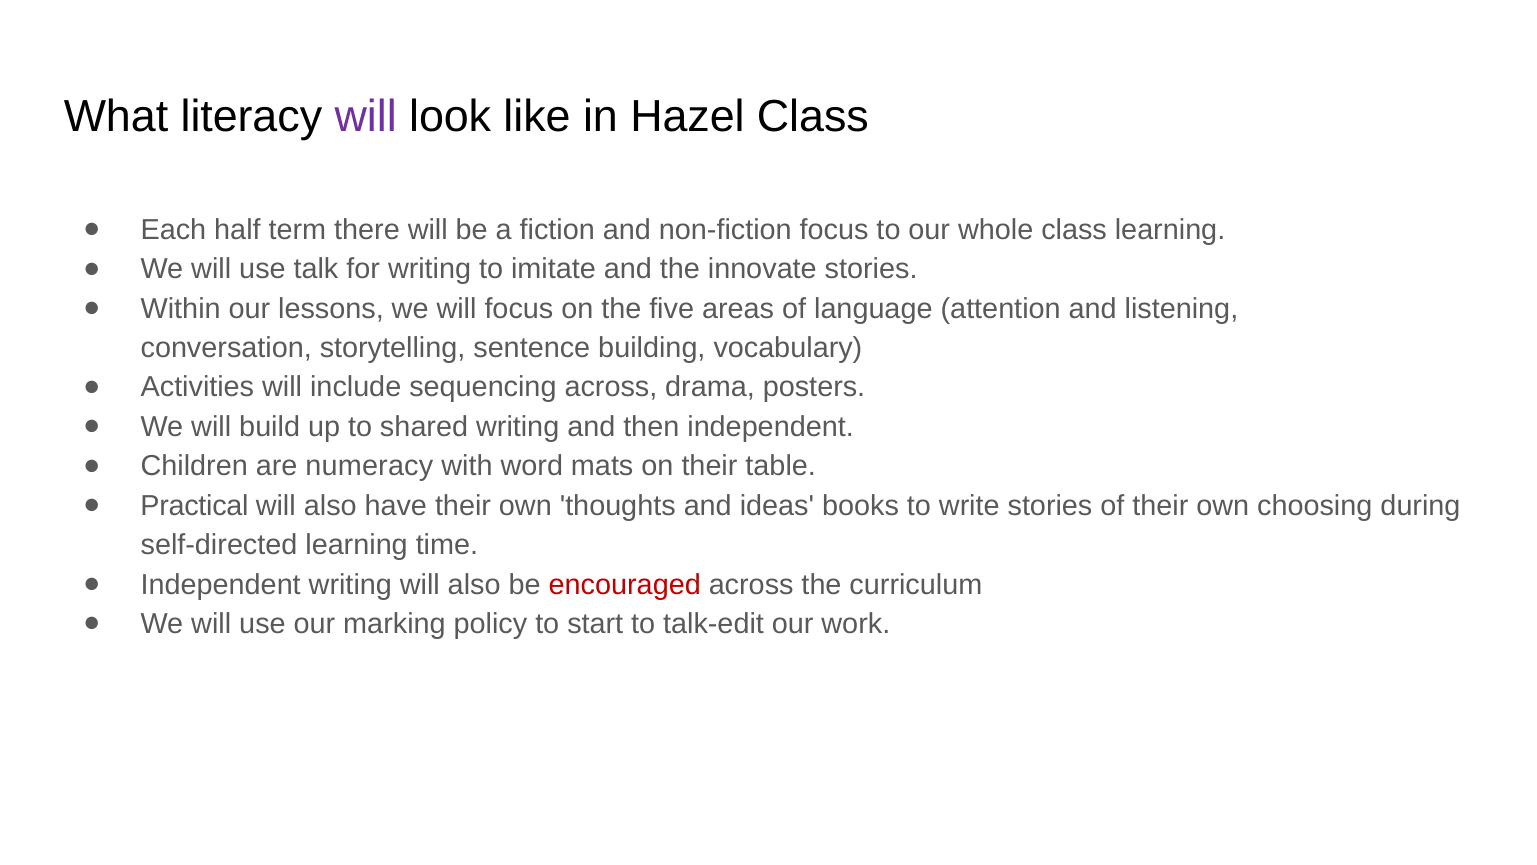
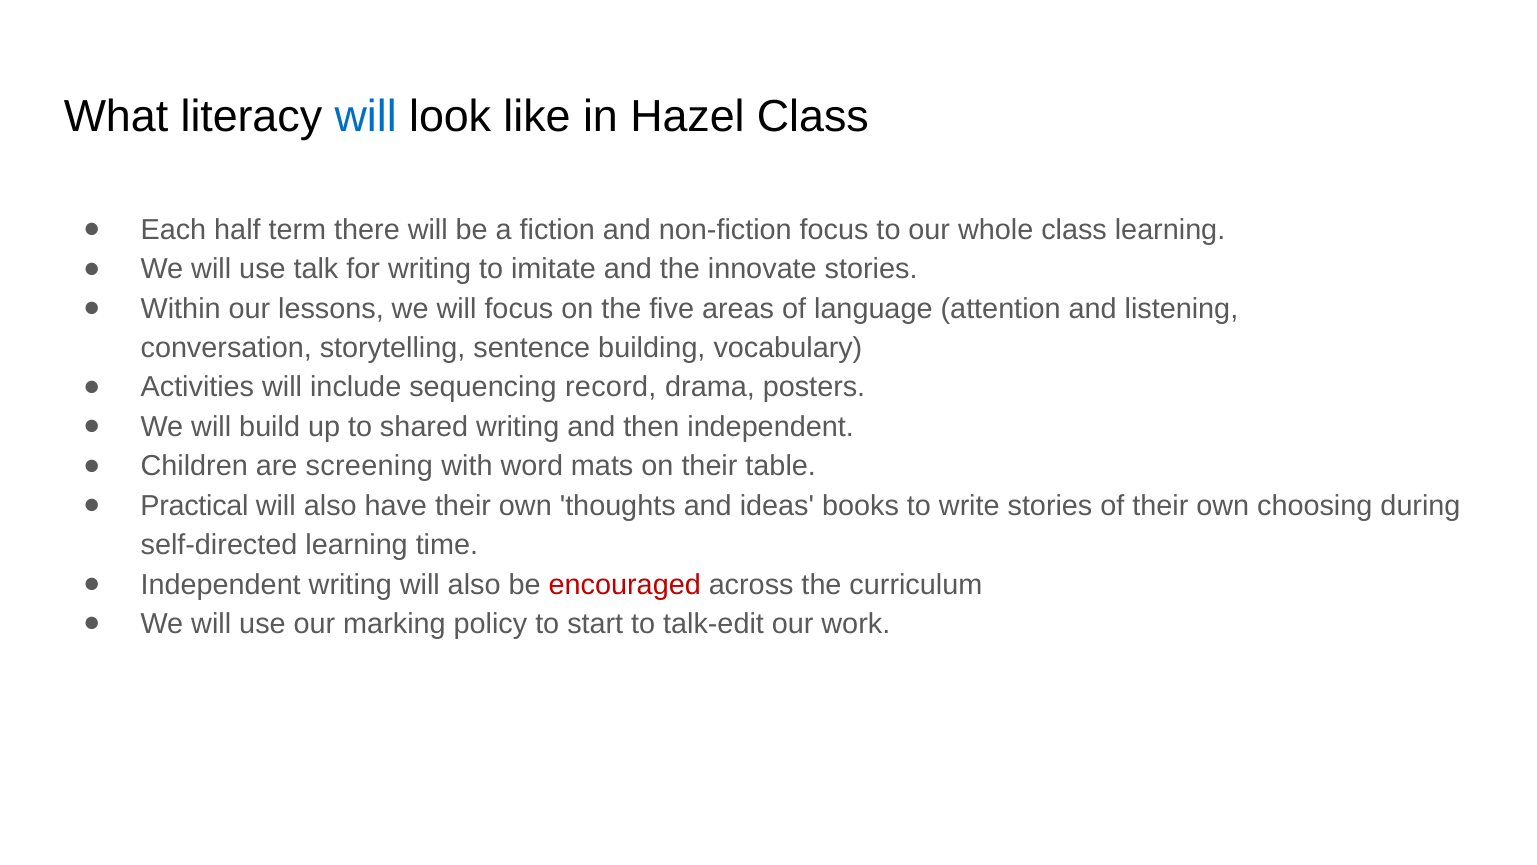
will colour: purple -> blue (366, 116)
sequencing across: across -> record (611, 387)
numeracy: numeracy -> screening (369, 466)
